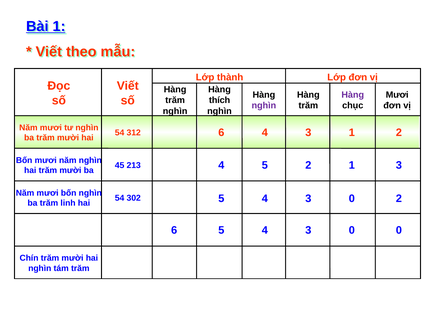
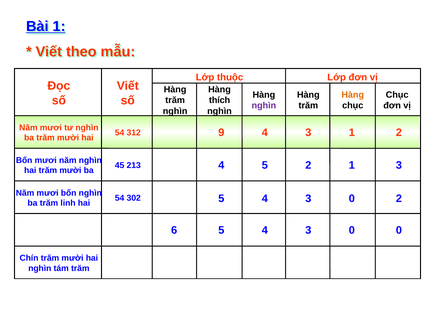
thành: thành -> thuộc (230, 77)
Hàng colour: purple -> orange (353, 95)
Mươi: Mươi -> Chục (397, 95)
312 6: 6 -> 9 (221, 133)
